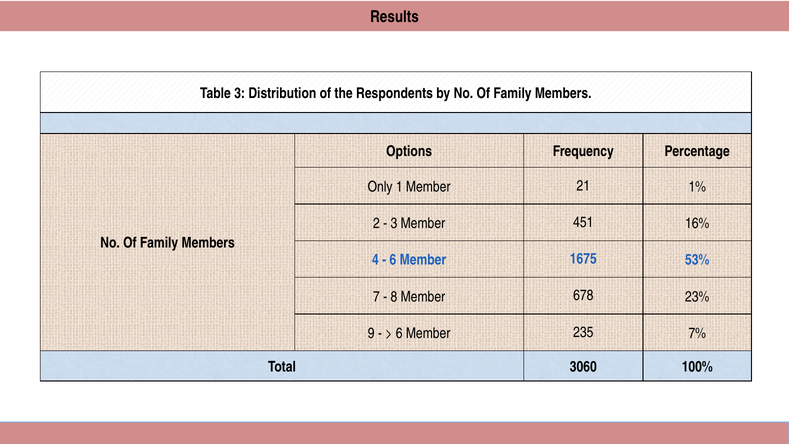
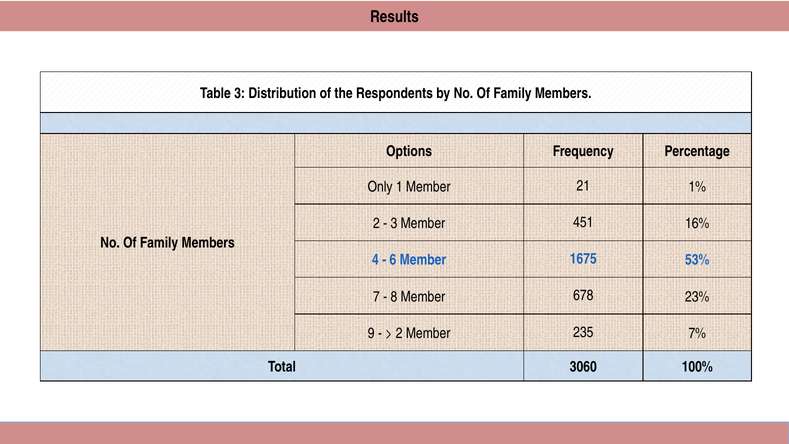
6: 6 -> 2 (399, 333)
